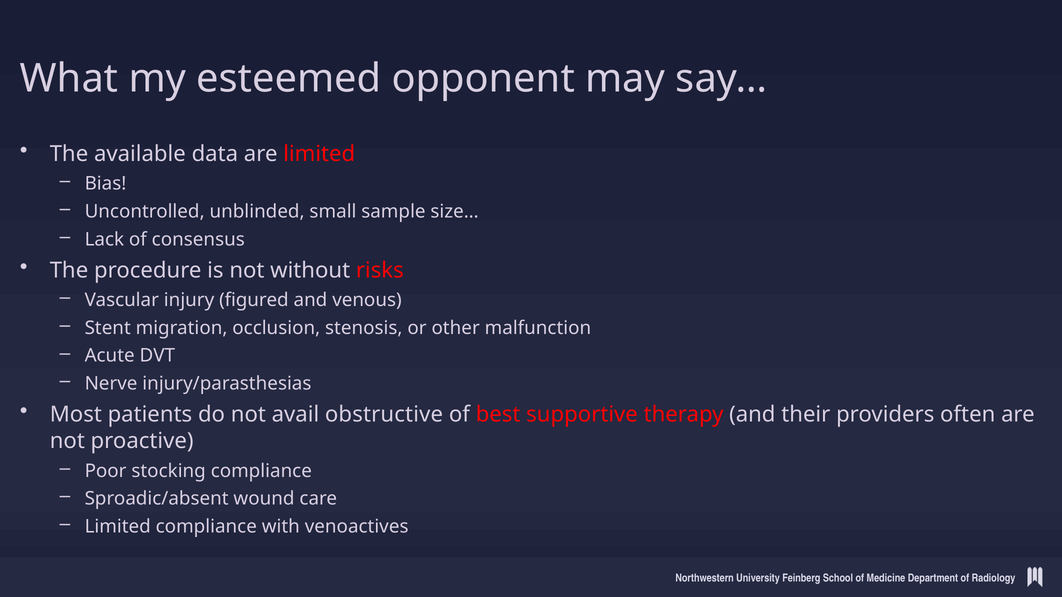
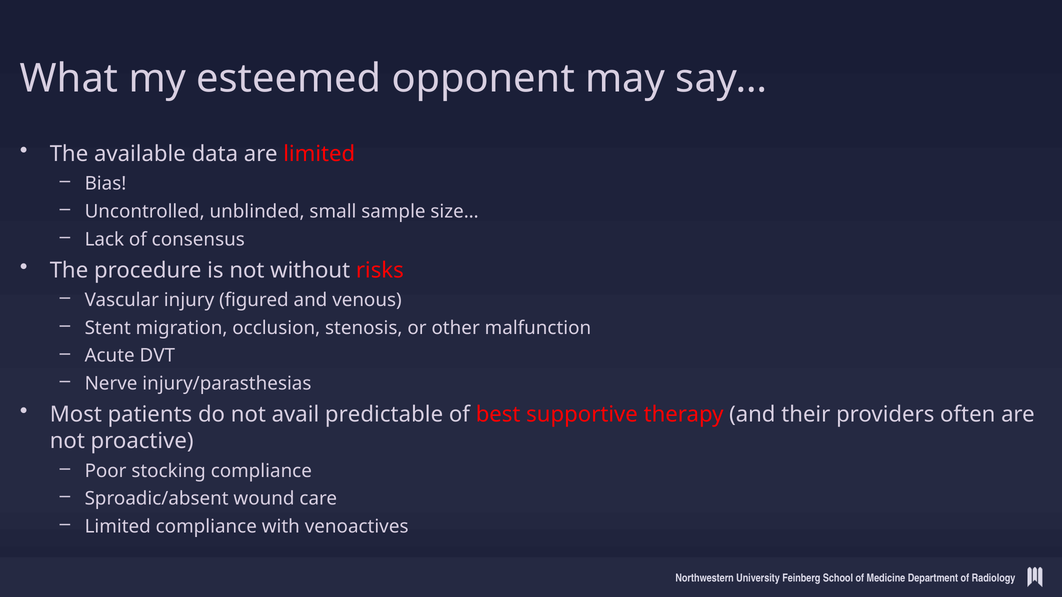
obstructive: obstructive -> predictable (384, 415)
